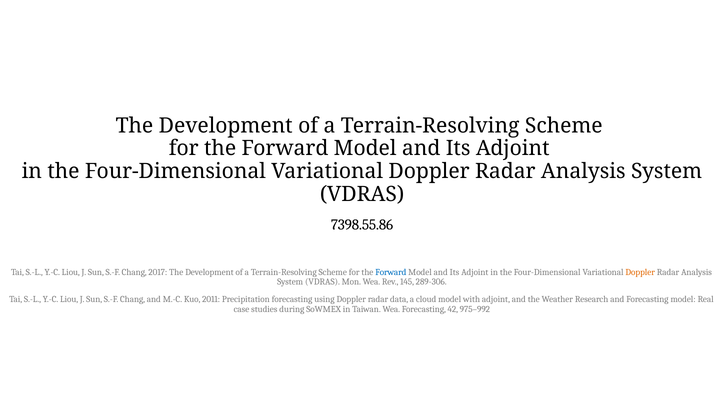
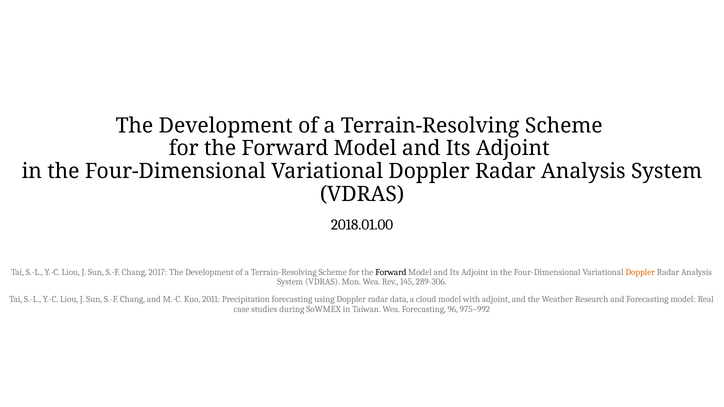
7398.55.86: 7398.55.86 -> 2018.01.00 (362, 225)
Forward colour: blue -> black (391, 272)
42: 42 -> 96 (453, 309)
